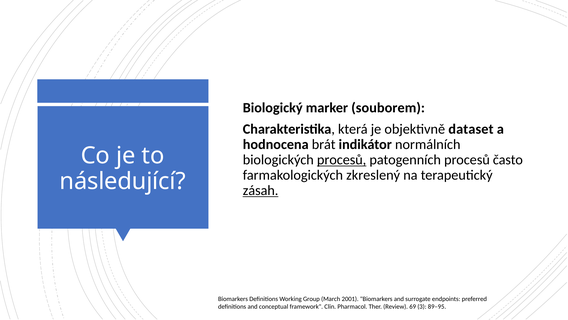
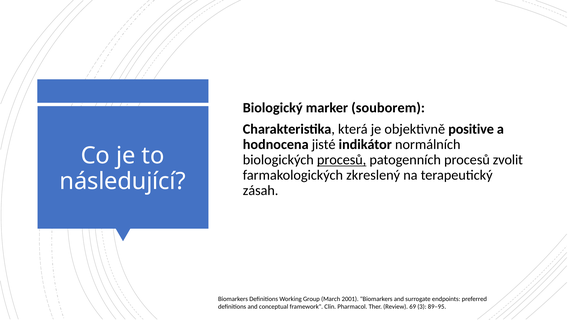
dataset: dataset -> positive (471, 129)
brát: brát -> jisté (324, 144)
často: často -> zvolit (508, 160)
zásah underline: present -> none (261, 190)
